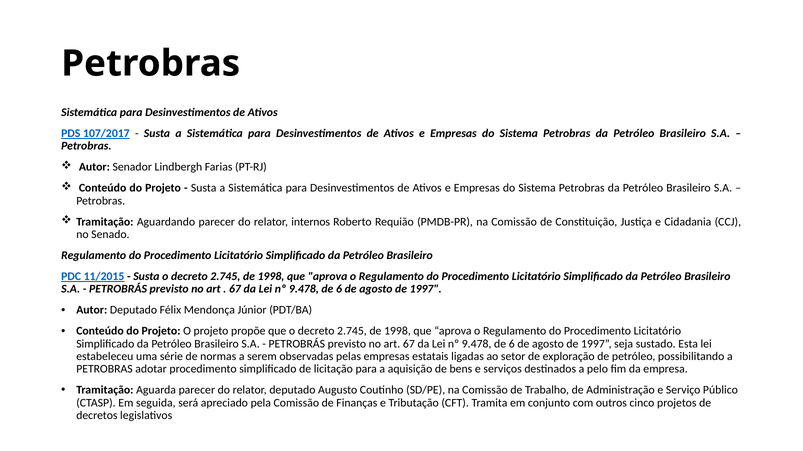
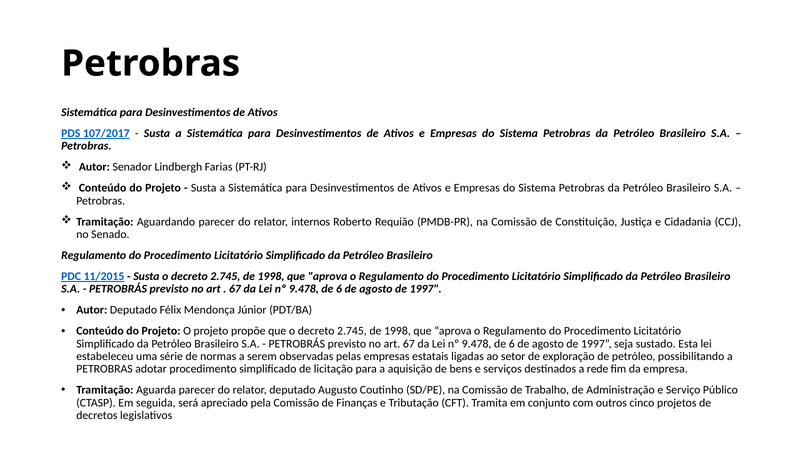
pelo: pelo -> rede (598, 370)
